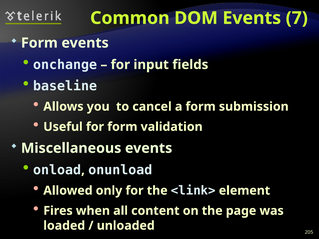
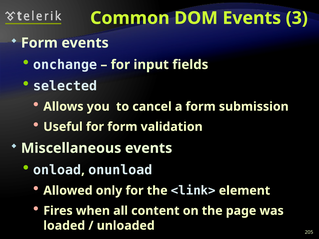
7: 7 -> 3 (297, 18)
baseline: baseline -> selected (65, 86)
